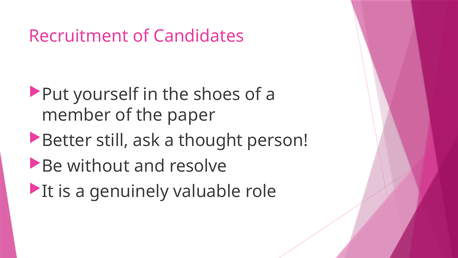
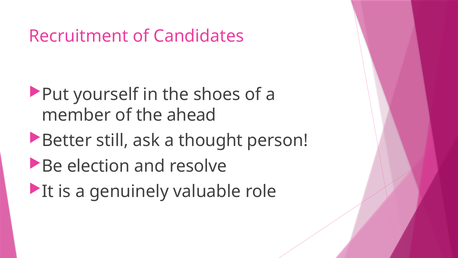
paper: paper -> ahead (191, 115)
without: without -> election (98, 166)
